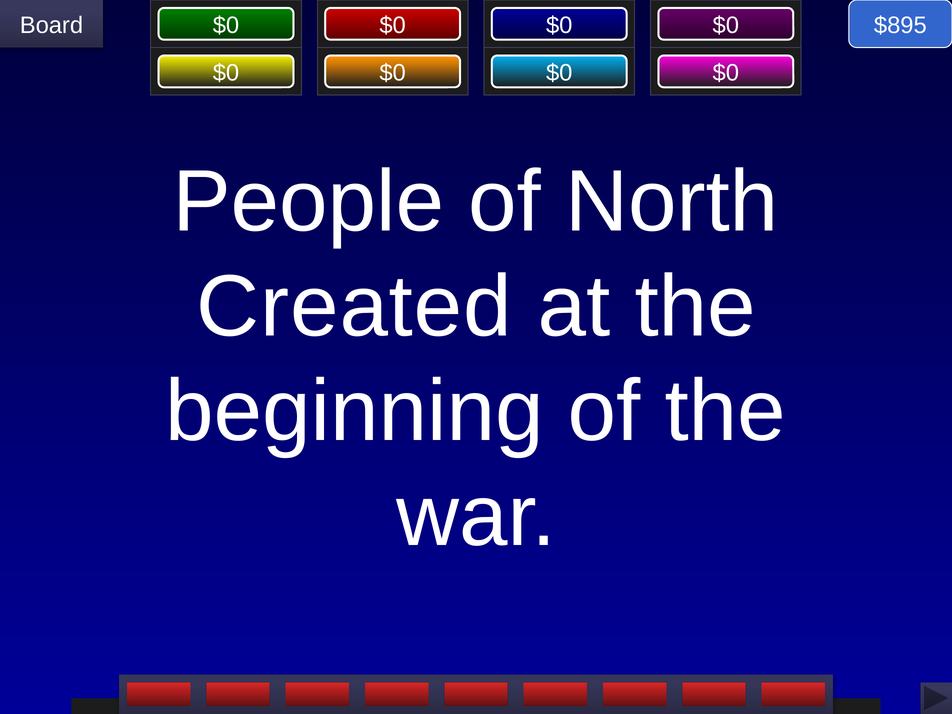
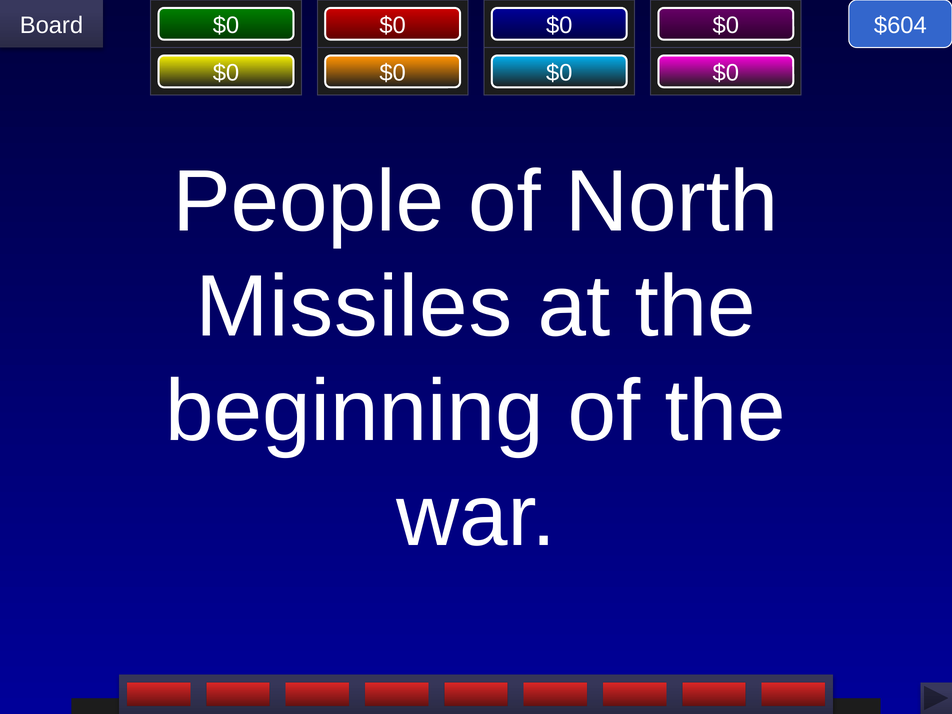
$895: $895 -> $604 (900, 25)
Created: Created -> Missiles (354, 307)
